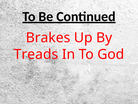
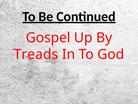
Brakes: Brakes -> Gospel (48, 38)
